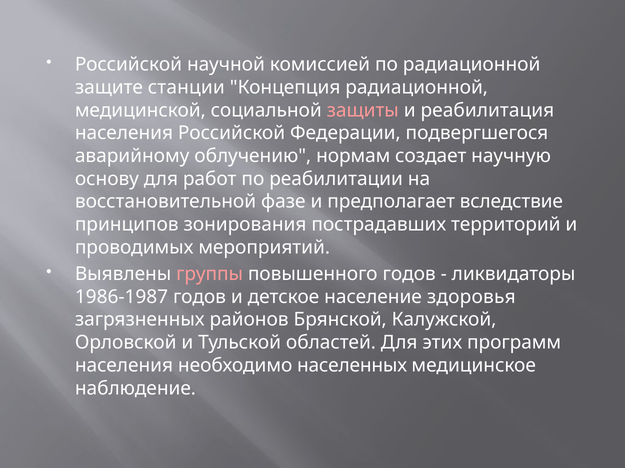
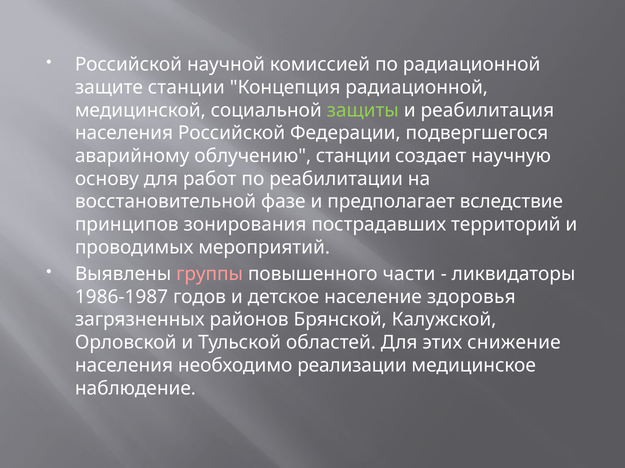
защиты colour: pink -> light green (363, 110)
облучению нормам: нормам -> станции (353, 156)
повышенного годов: годов -> части (409, 274)
программ: программ -> снижение (514, 343)
населенных: населенных -> реализации (352, 366)
